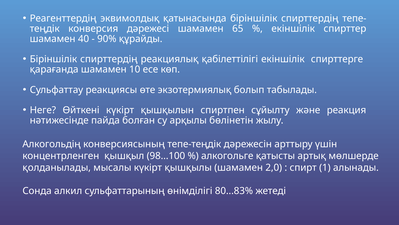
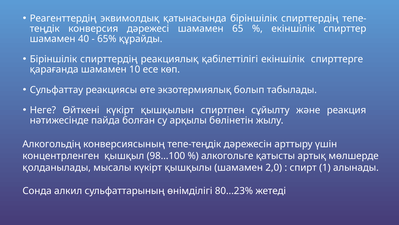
90%: 90% -> 65% (107, 39)
80...83%: 80...83% -> 80...23% (234, 190)
